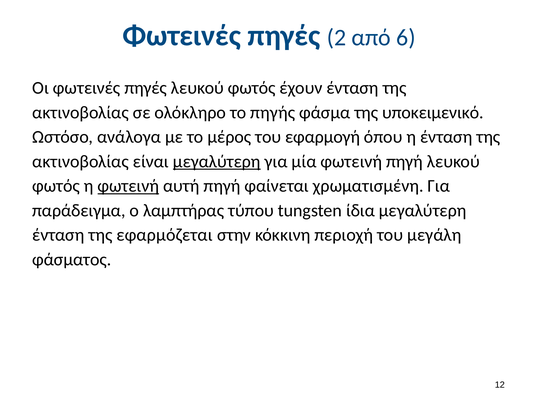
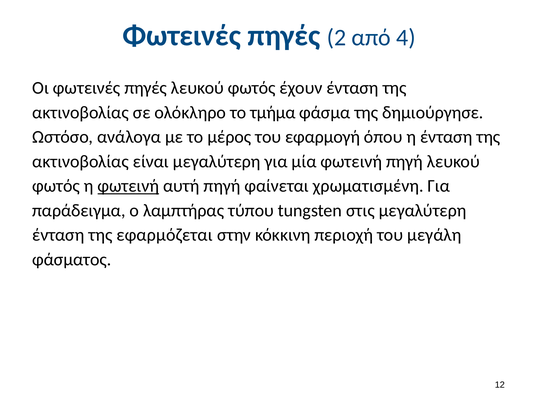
6: 6 -> 4 (406, 38)
πηγής: πηγής -> τμήμα (273, 112)
υποκειμενικό: υποκειμενικό -> δημιούργησε (433, 112)
μεγαλύτερη underline: present -> none (217, 161)
ίδια: ίδια -> στις (360, 210)
